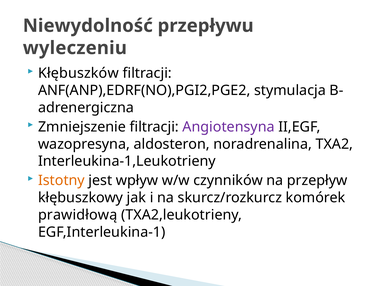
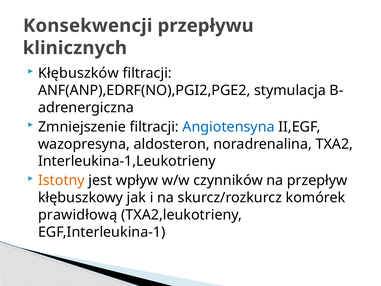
Niewydolność: Niewydolność -> Konsekwencji (88, 26)
wyleczeniu: wyleczeniu -> klinicznych (75, 48)
Angiotensyna colour: purple -> blue (229, 127)
